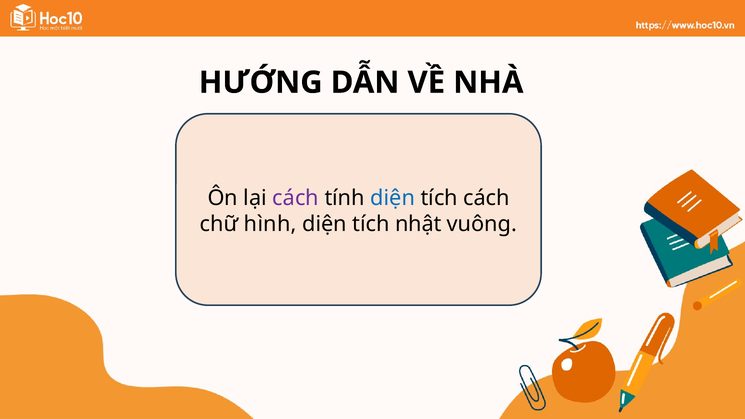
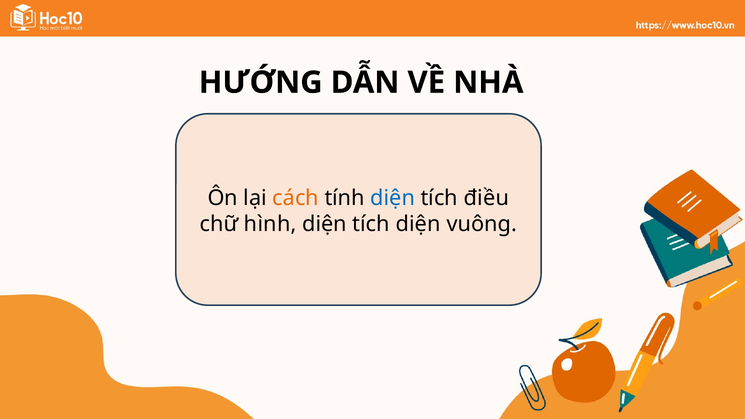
cách colour: purple -> orange (296, 198)
tích cách: cách -> điều (486, 198)
tích nhật: nhật -> diện (418, 224)
